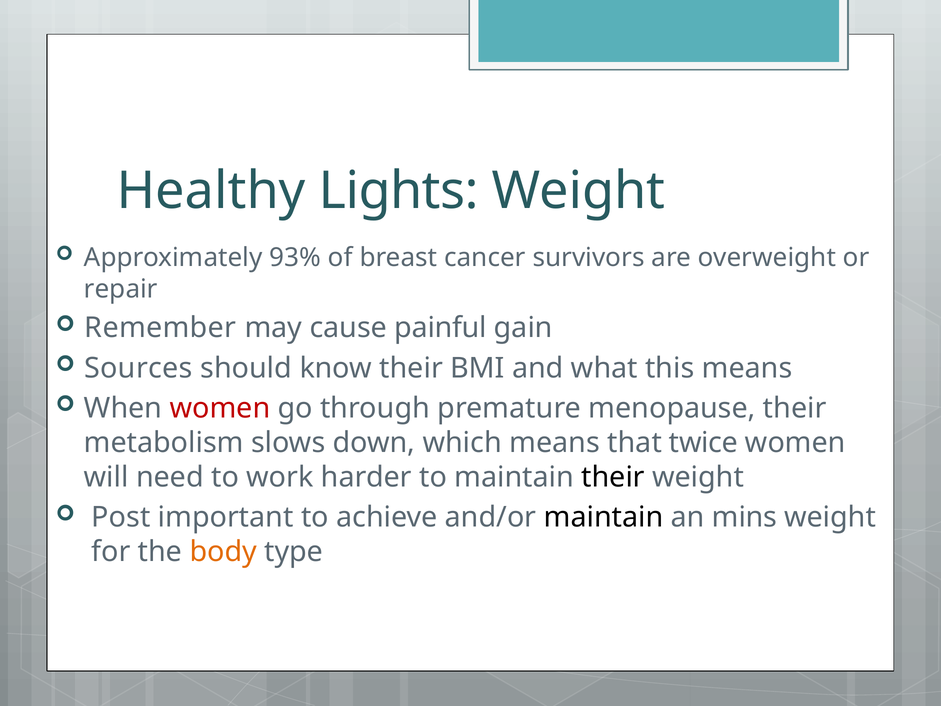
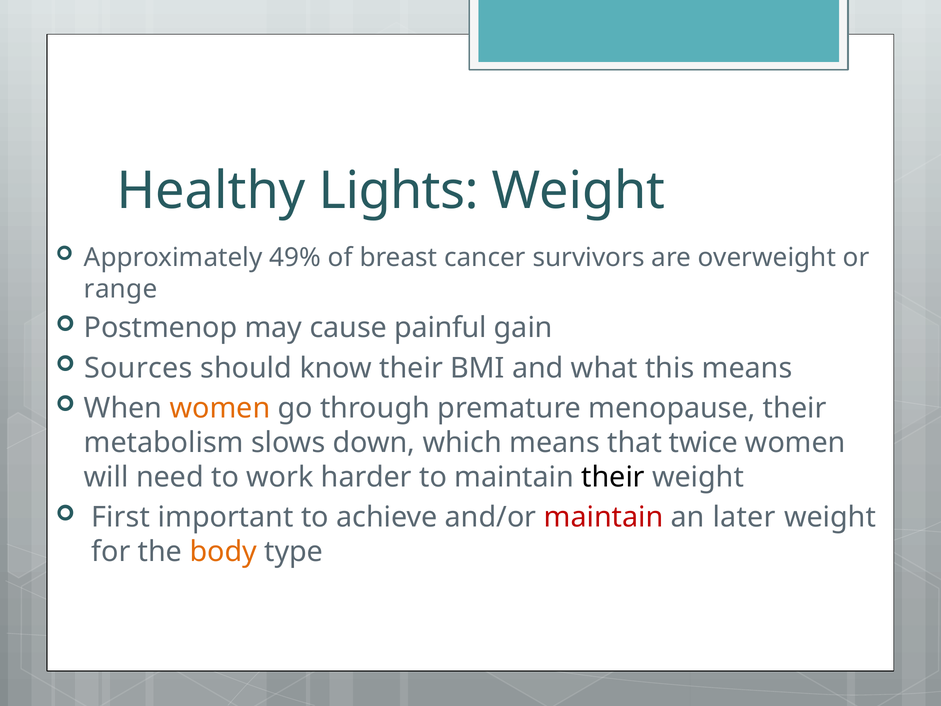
93%: 93% -> 49% (295, 258)
repair: repair -> range (121, 289)
Remember: Remember -> Postmenop (161, 328)
women colour: red -> orange (220, 408)
Post: Post -> First (121, 517)
maintain colour: black -> red (604, 517)
mins: mins -> later (744, 517)
